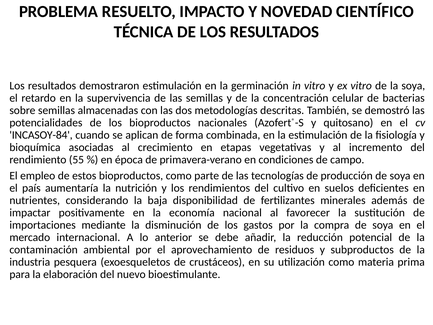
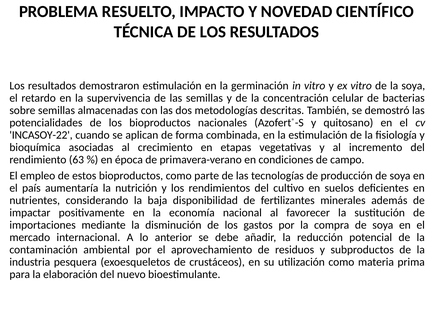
INCASOY-84: INCASOY-84 -> INCASOY-22 (41, 135)
55: 55 -> 63 (77, 160)
